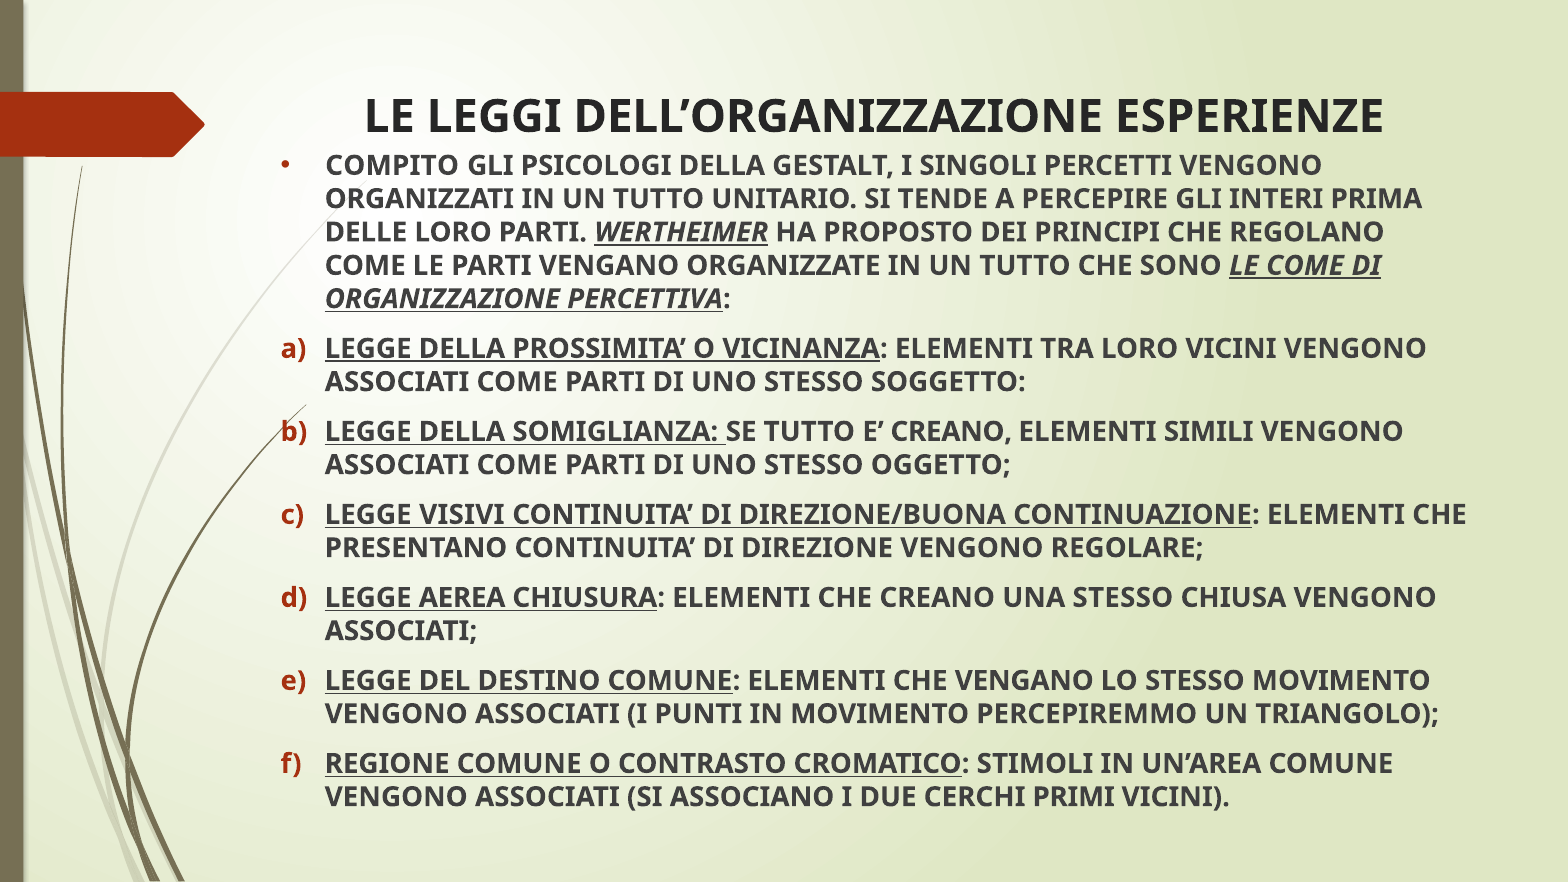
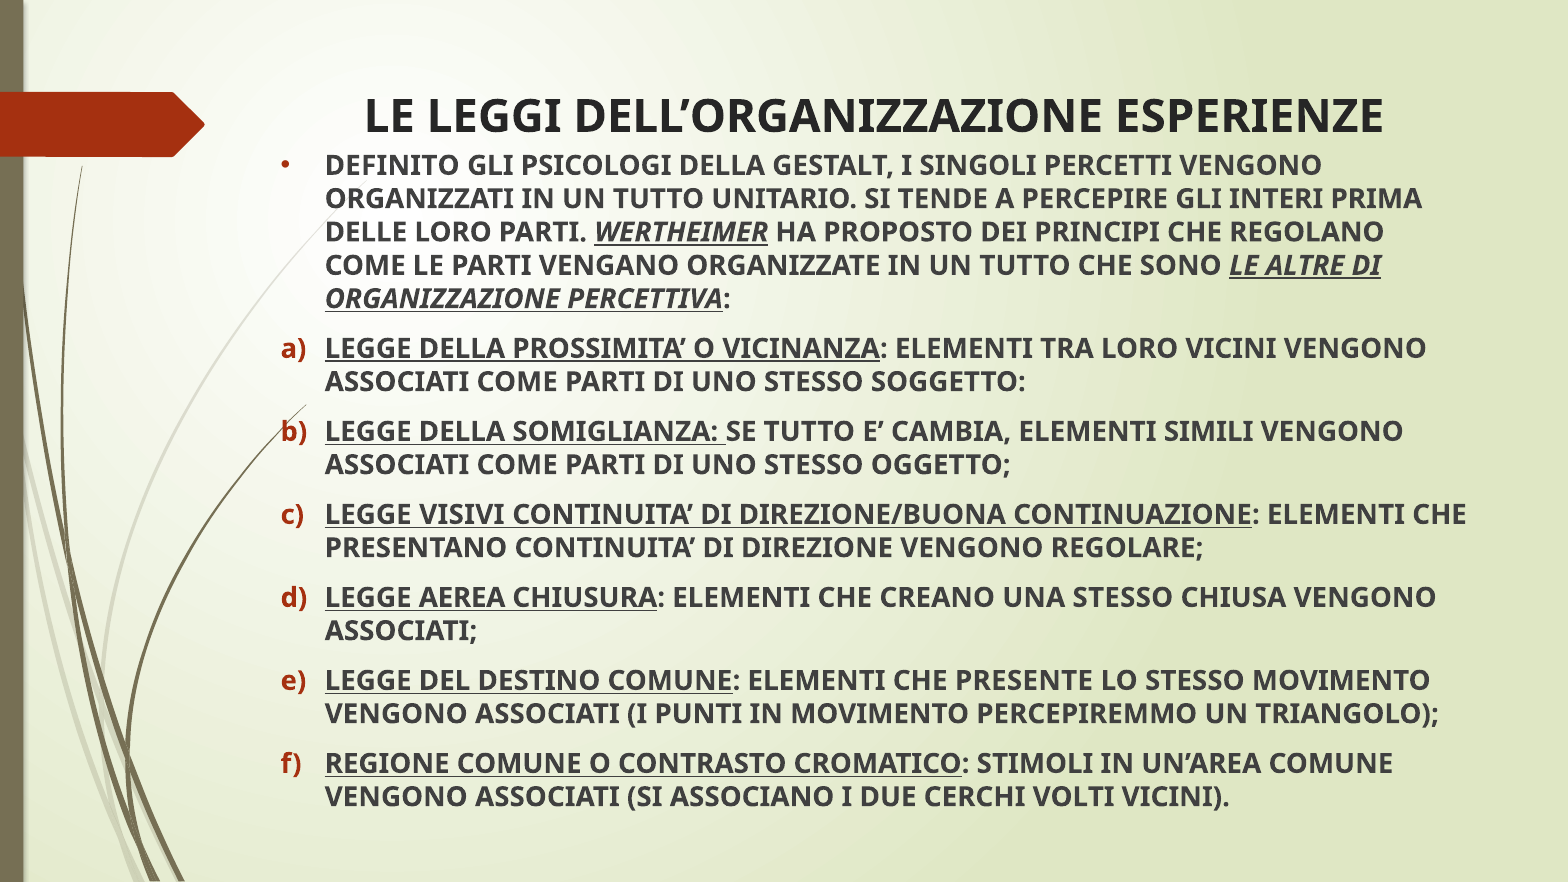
COMPITO: COMPITO -> DEFINITO (392, 166)
LE COME: COME -> ALTRE (1305, 266)
E CREANO: CREANO -> CAMBIA (951, 432)
CHE VENGANO: VENGANO -> PRESENTE (1024, 681)
PRIMI: PRIMI -> VOLTI (1074, 797)
